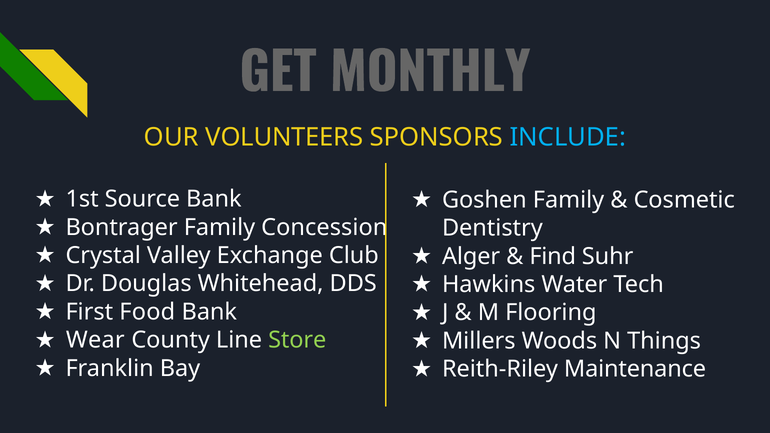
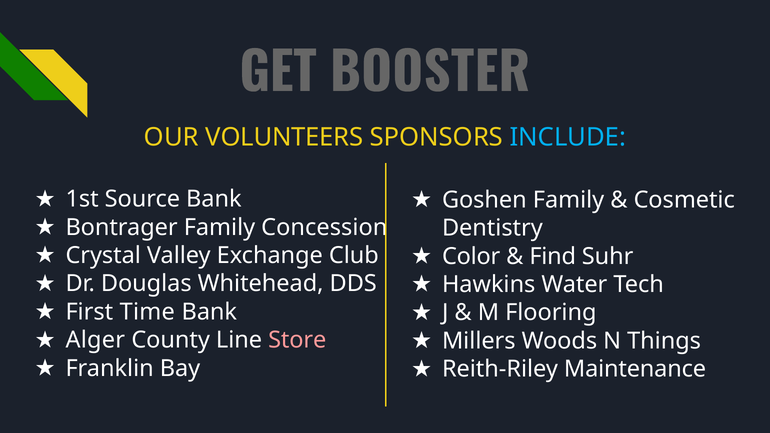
MONTHLY: MONTHLY -> BOOSTER (430, 74)
Alger: Alger -> Color (471, 256)
Food: Food -> Time (147, 312)
Wear: Wear -> Alger (95, 340)
Store colour: light green -> pink (297, 340)
